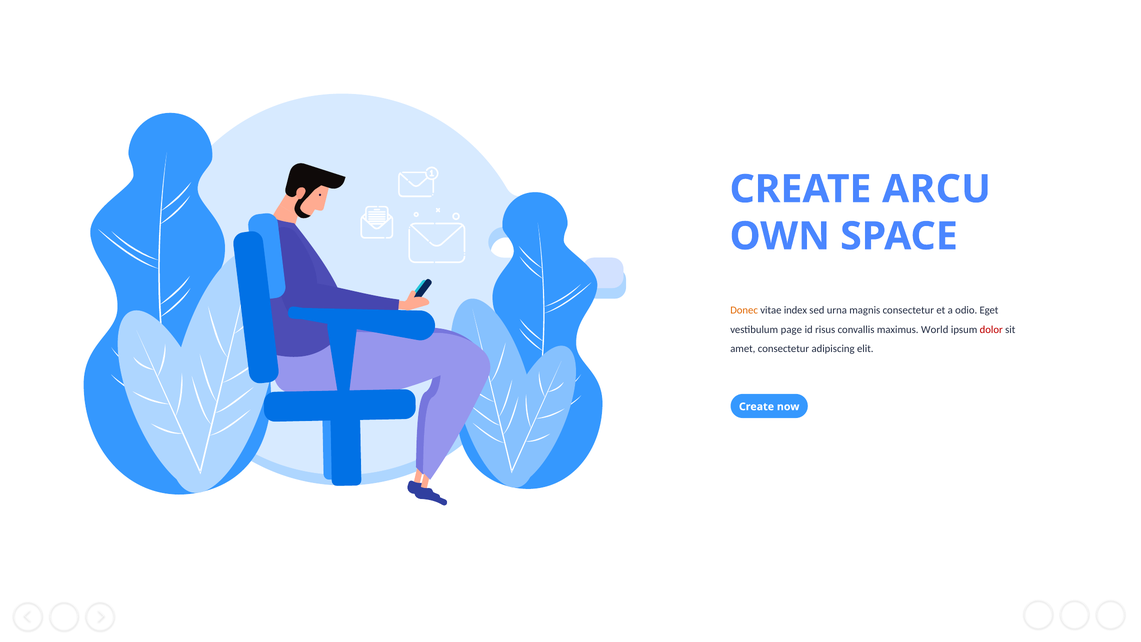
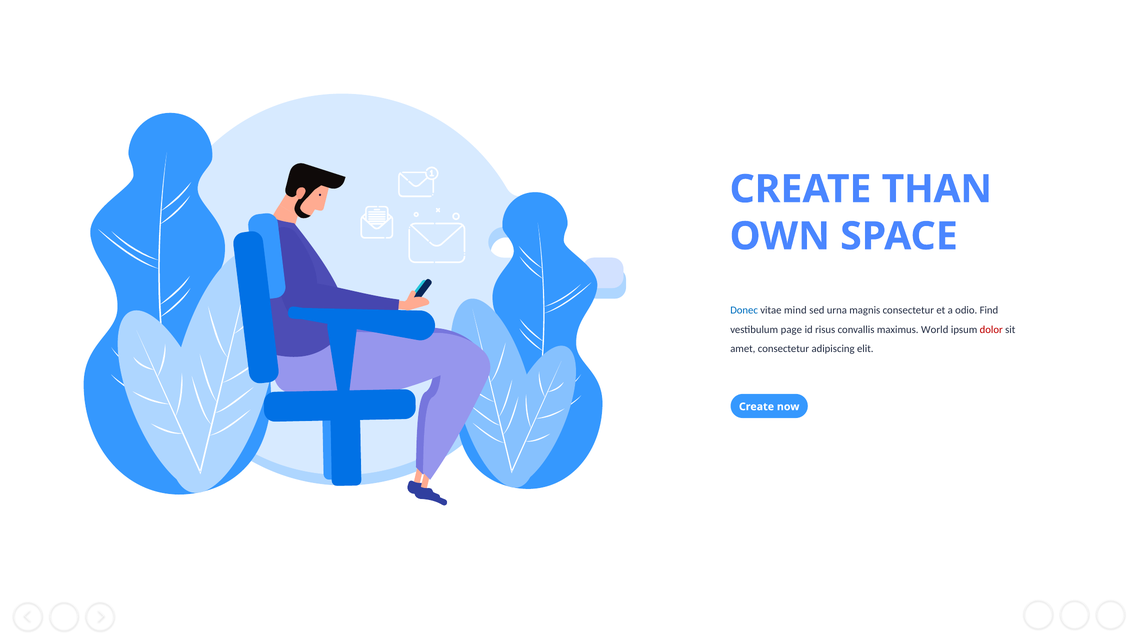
ARCU: ARCU -> THAN (937, 189)
Donec colour: orange -> blue (744, 310)
index: index -> mind (795, 310)
Eget: Eget -> Find (989, 310)
